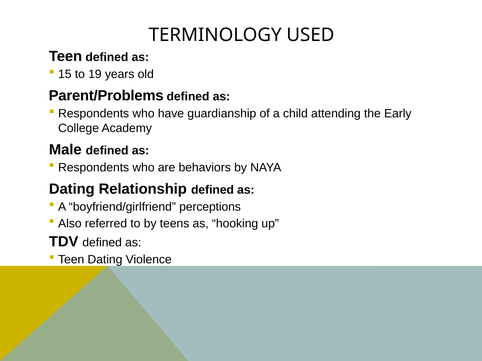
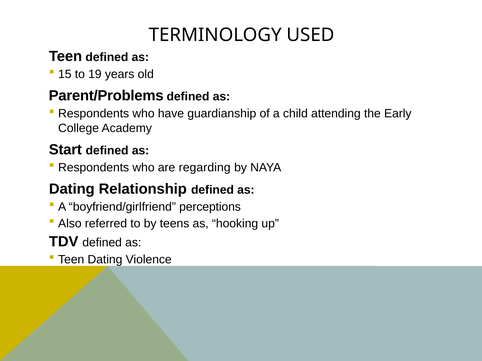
Male: Male -> Start (65, 150)
behaviors: behaviors -> regarding (205, 168)
